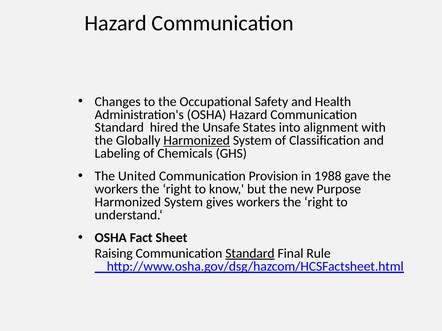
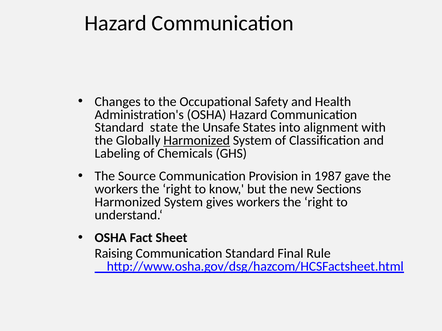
hired: hired -> state (164, 128)
United: United -> Source (137, 176)
1988: 1988 -> 1987 (328, 176)
Purpose: Purpose -> Sections (339, 189)
Standard underline: present -> none (250, 254)
